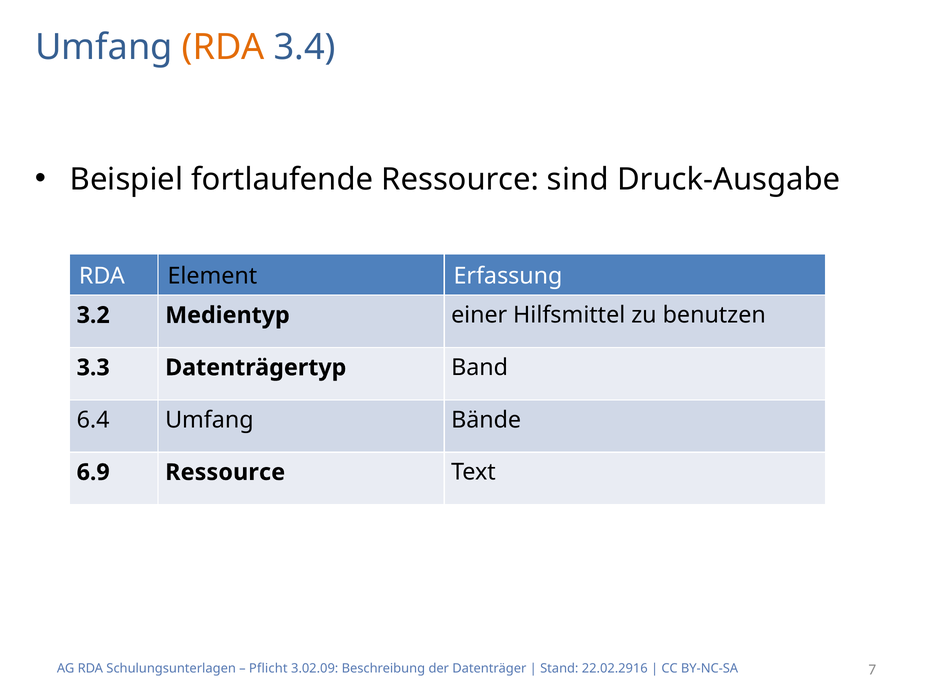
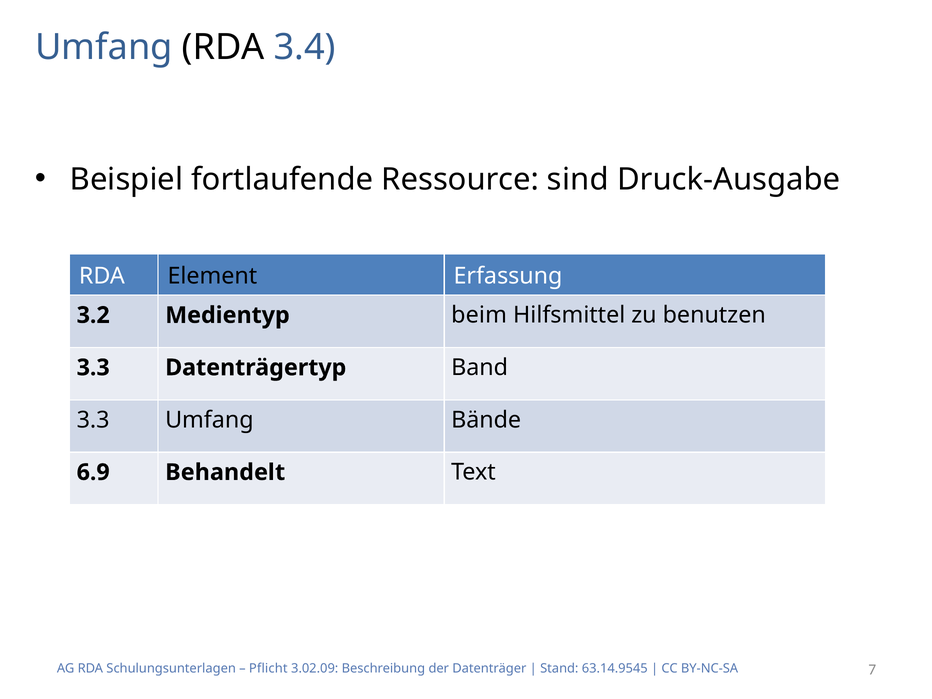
RDA colour: orange -> black (223, 47)
einer: einer -> beim (479, 315)
6.4: 6.4 -> 3.3 (93, 420)
6.9 Ressource: Ressource -> Behandelt (225, 472)
22.02.2916: 22.02.2916 -> 63.14.9545 (615, 668)
